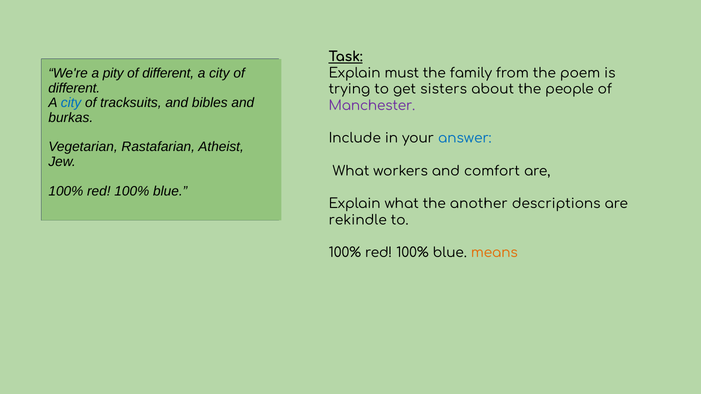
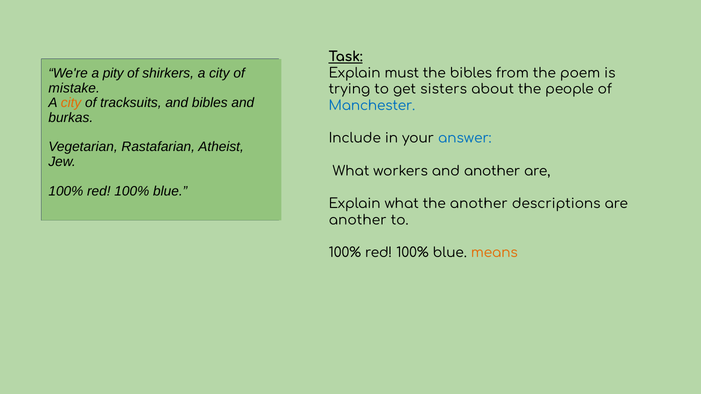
different: different -> shirkers (168, 73)
the family: family -> bibles (471, 73)
different: different -> mistake (74, 88)
city colour: blue -> orange (71, 103)
Manchester colour: purple -> blue (372, 106)
and comfort: comfort -> another (492, 171)
rekindle: rekindle -> another (358, 220)
